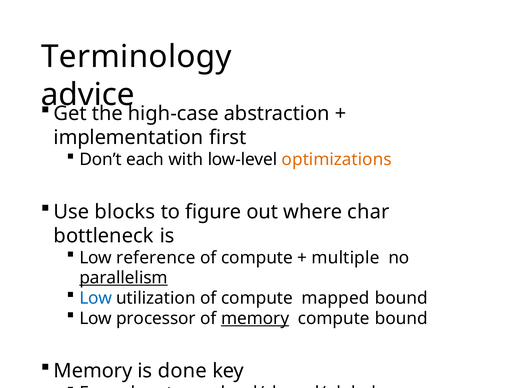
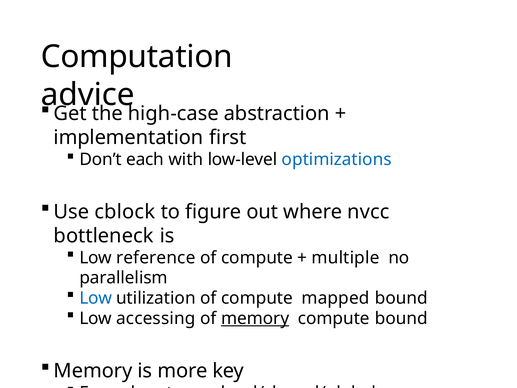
Terminology: Terminology -> Computation (137, 57)
optimizations colour: orange -> blue (337, 159)
blocks: blocks -> cblock (125, 212)
char: char -> nvcc (368, 212)
parallelism underline: present -> none (124, 278)
processor: processor -> accessing (156, 318)
done: done -> more (182, 371)
